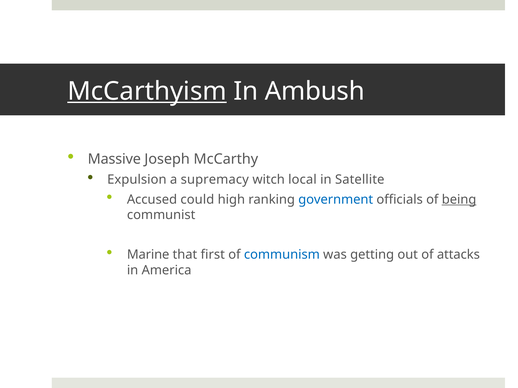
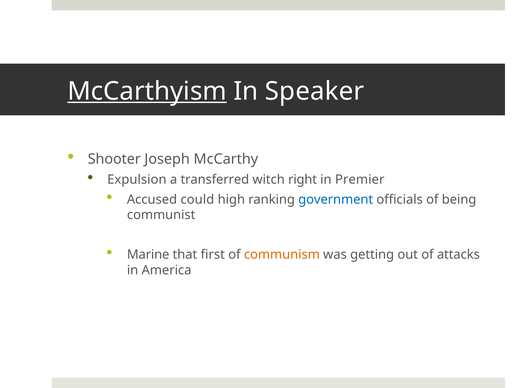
Ambush: Ambush -> Speaker (315, 91)
Massive: Massive -> Shooter (114, 159)
supremacy: supremacy -> transferred (215, 180)
local: local -> right (303, 180)
Satellite: Satellite -> Premier (360, 180)
being underline: present -> none (459, 200)
communism colour: blue -> orange (282, 255)
